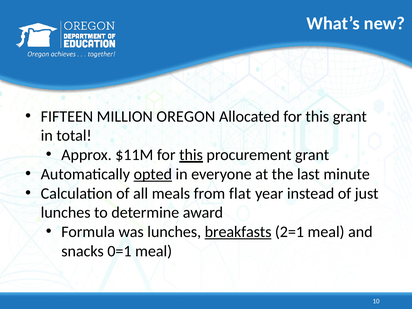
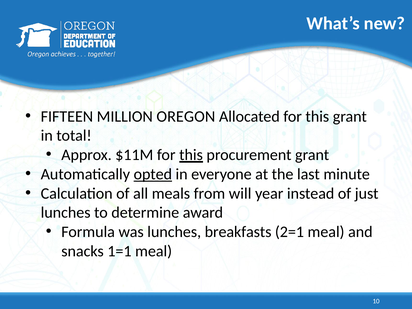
flat: flat -> will (240, 193)
breakfasts underline: present -> none (238, 232)
0=1: 0=1 -> 1=1 (119, 251)
